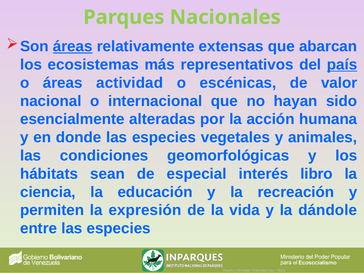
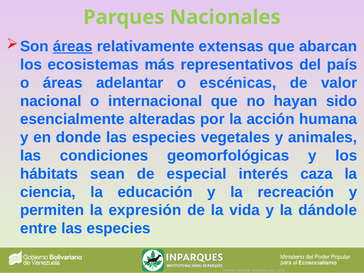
país underline: present -> none (342, 65)
actividad: actividad -> adelantar (130, 83)
libro: libro -> caza (317, 174)
